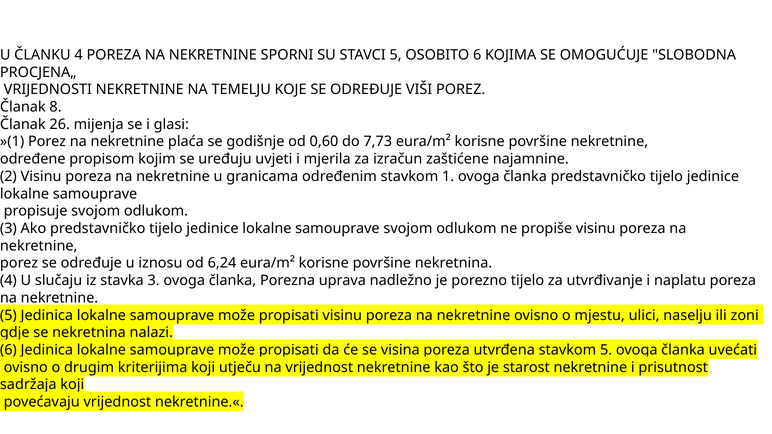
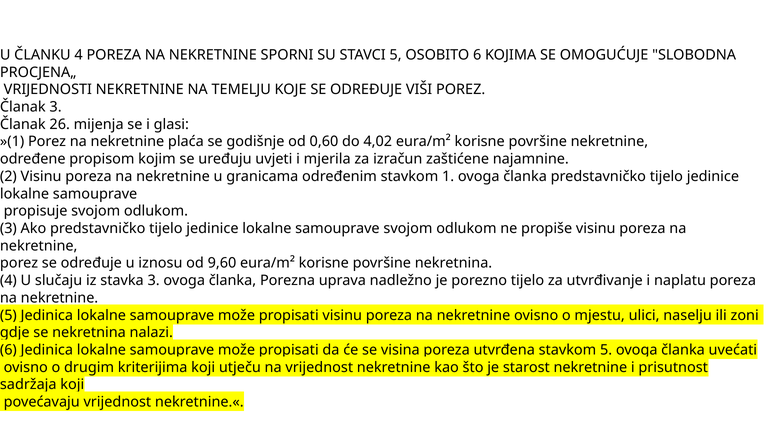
Članak 8: 8 -> 3 (56, 107)
7,73: 7,73 -> 4,02 (378, 142)
6,24: 6,24 -> 9,60 (222, 263)
